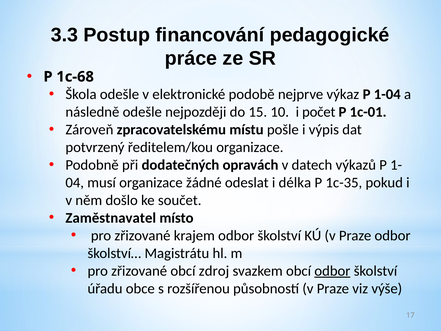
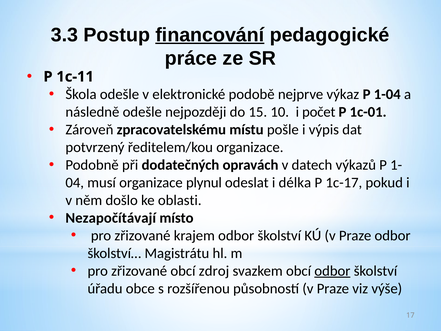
financování underline: none -> present (210, 35)
1c-68: 1c-68 -> 1c-11 (75, 77)
žádné: žádné -> plynul (204, 183)
1c-35: 1c-35 -> 1c-17 (344, 183)
součet: součet -> oblasti (180, 200)
Zaměstnavatel: Zaměstnavatel -> Nezapočítávají (111, 218)
